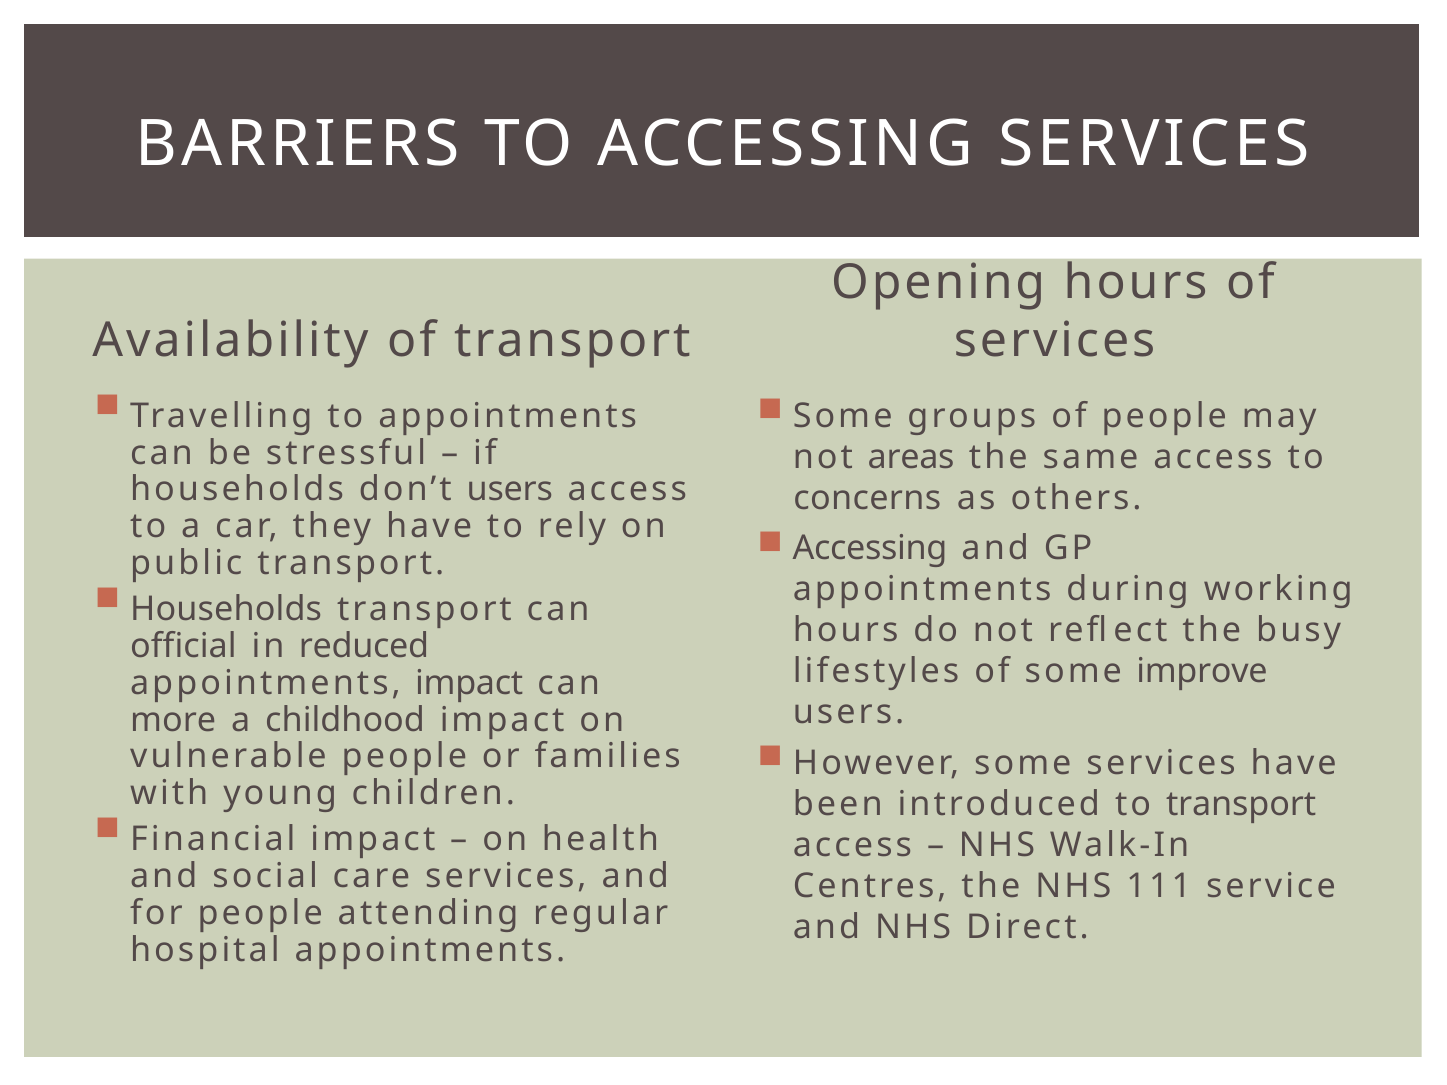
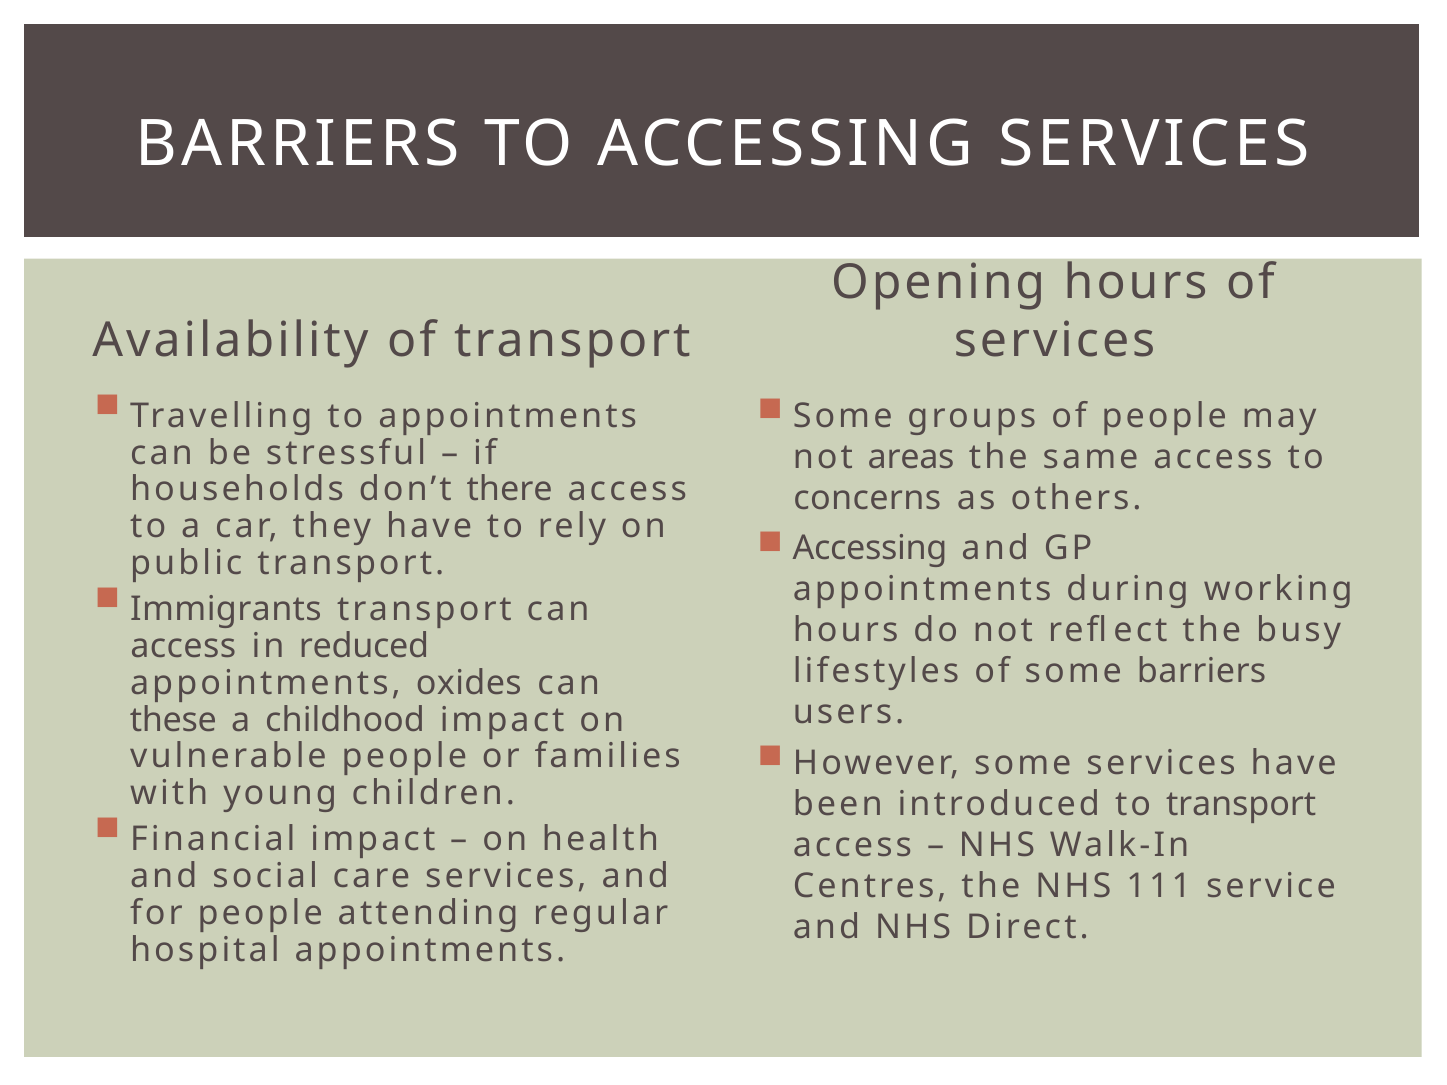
don’t users: users -> there (510, 490)
Households: Households -> Immigrants (226, 609)
official: official -> access (183, 646)
some improve: improve -> barriers (1202, 672)
appointments impact: impact -> oxides (469, 683)
more: more -> these (173, 720)
